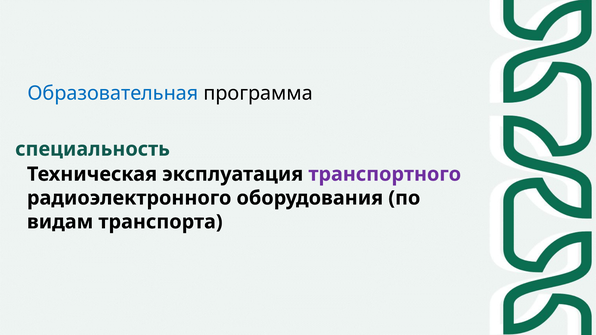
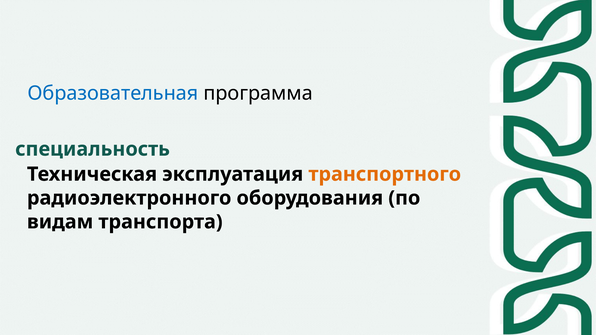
транспортного colour: purple -> orange (385, 174)
